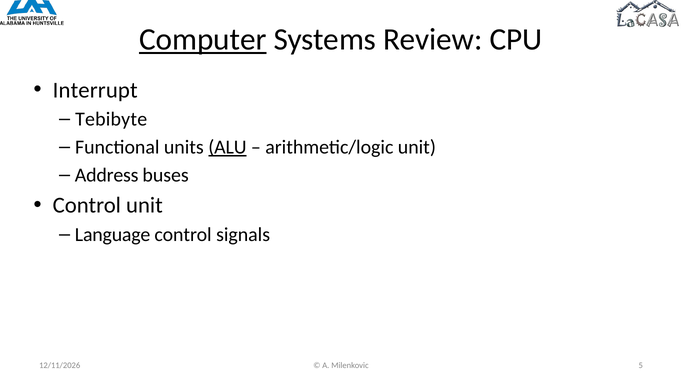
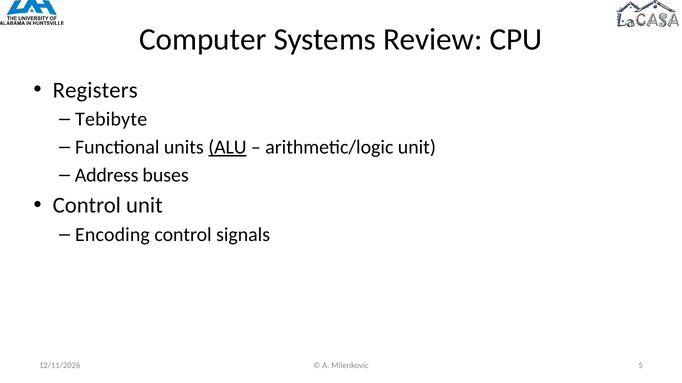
Computer underline: present -> none (203, 40)
Interrupt: Interrupt -> Registers (95, 90)
Language: Language -> Encoding (112, 235)
